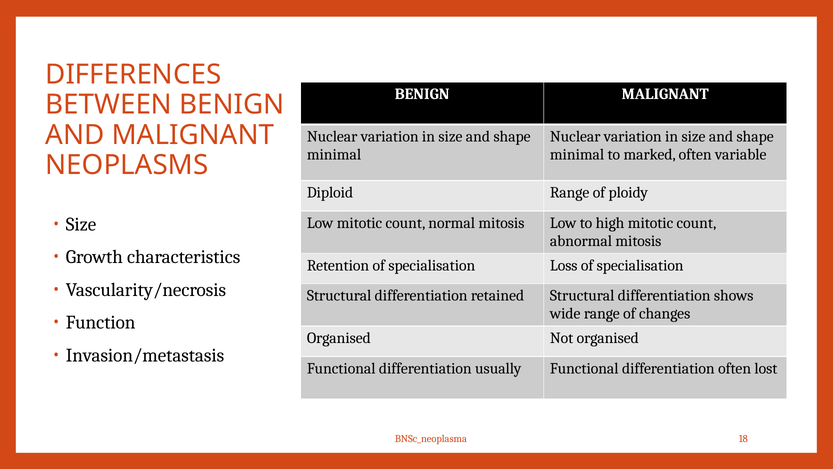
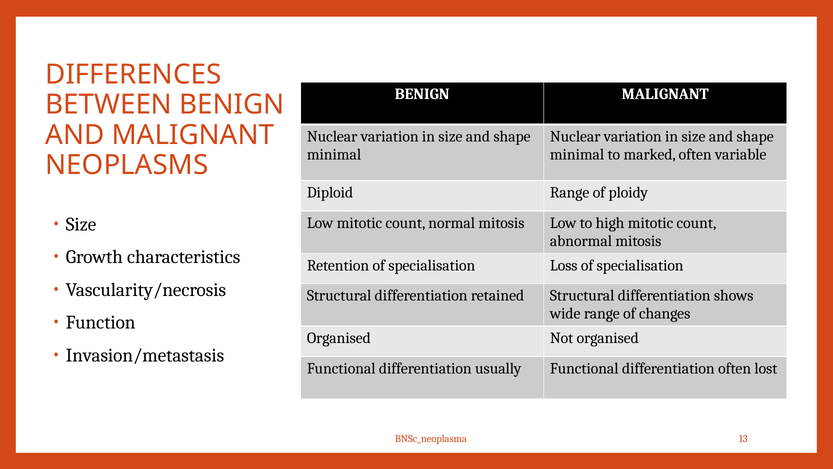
18: 18 -> 13 (743, 438)
